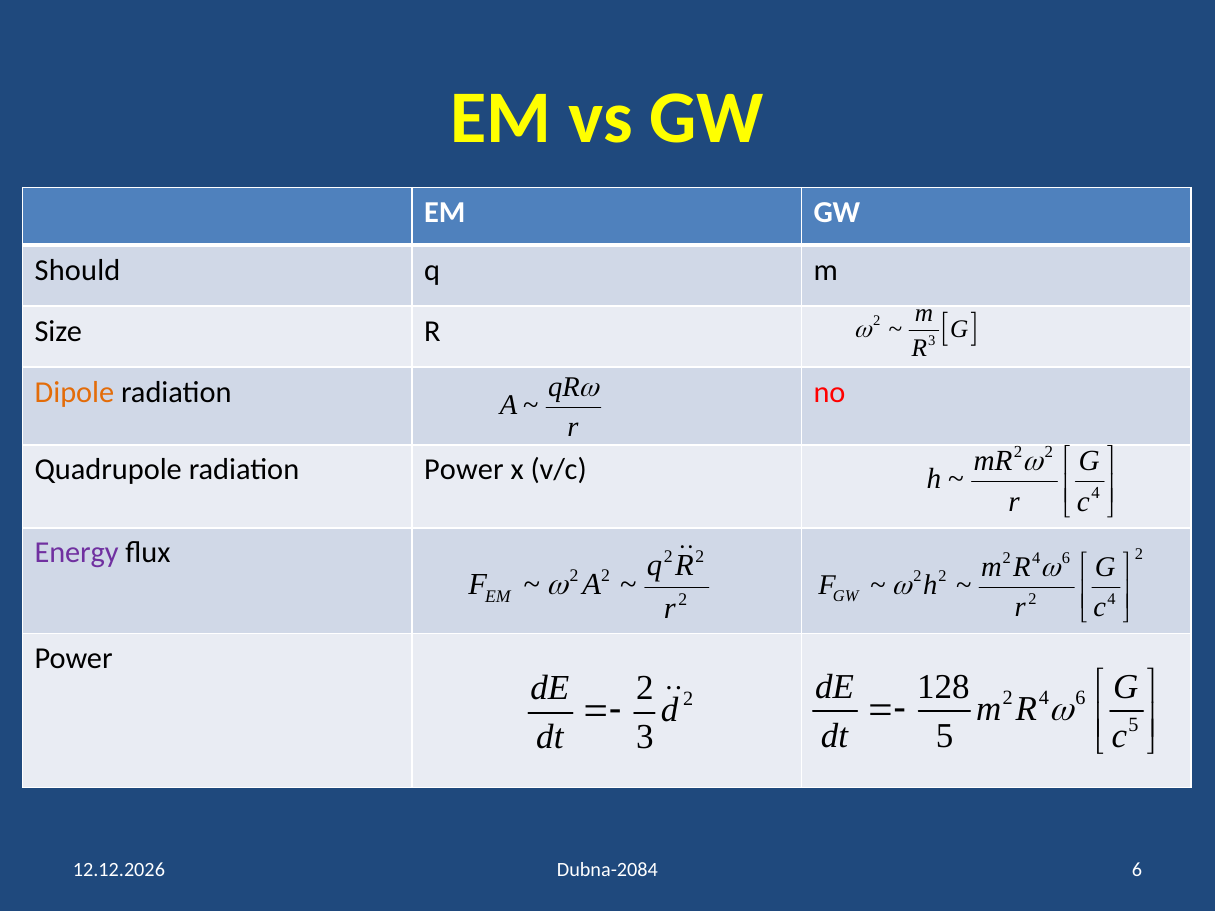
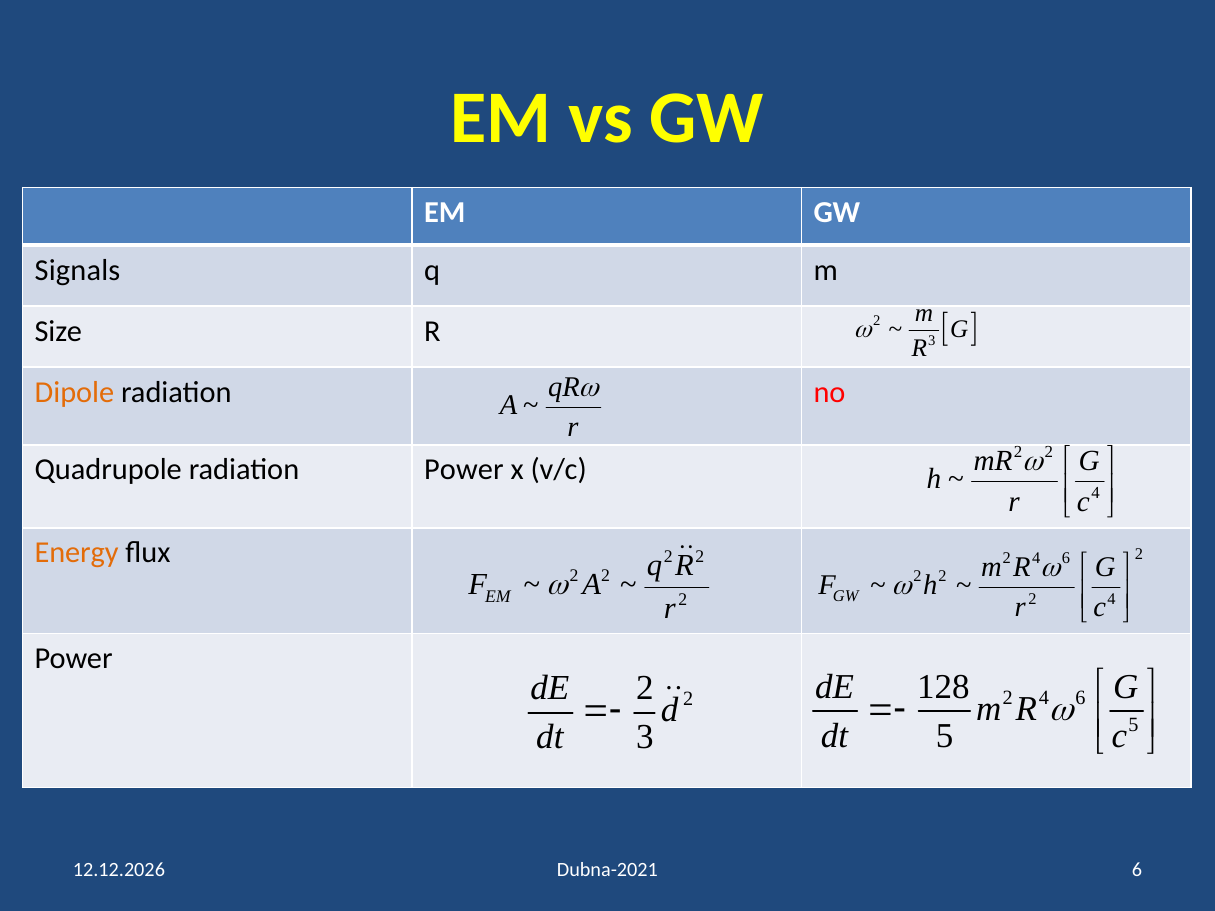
Should: Should -> Signals (77, 270)
Energy colour: purple -> orange (77, 553)
Dubna-2084: Dubna-2084 -> Dubna-2021 (607, 870)
